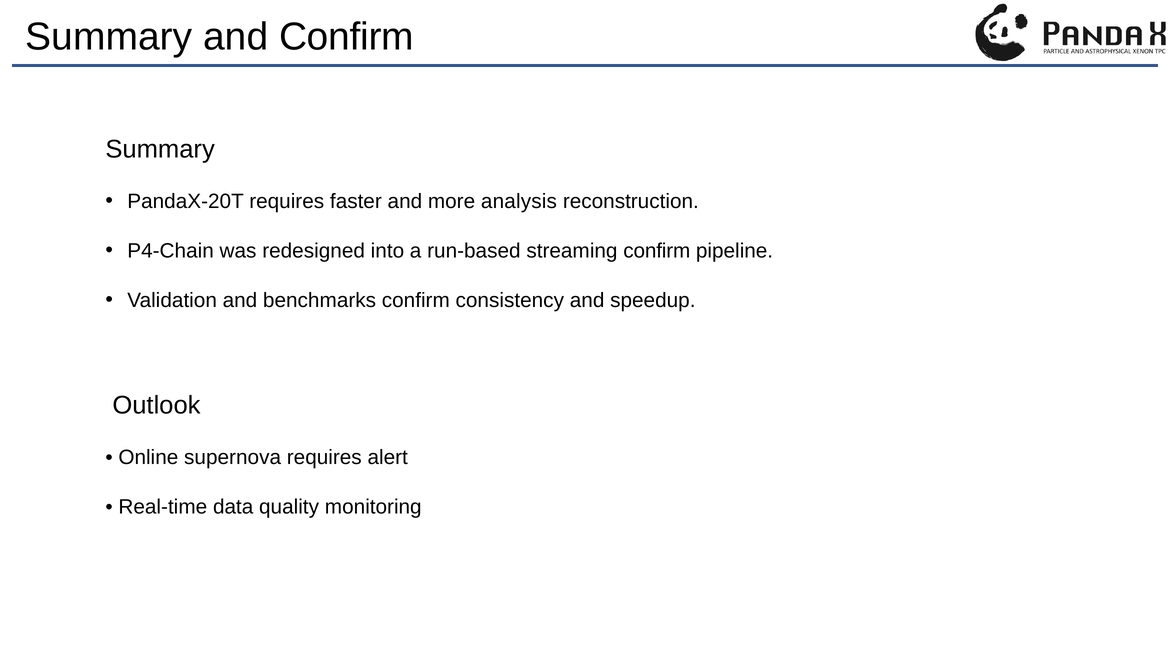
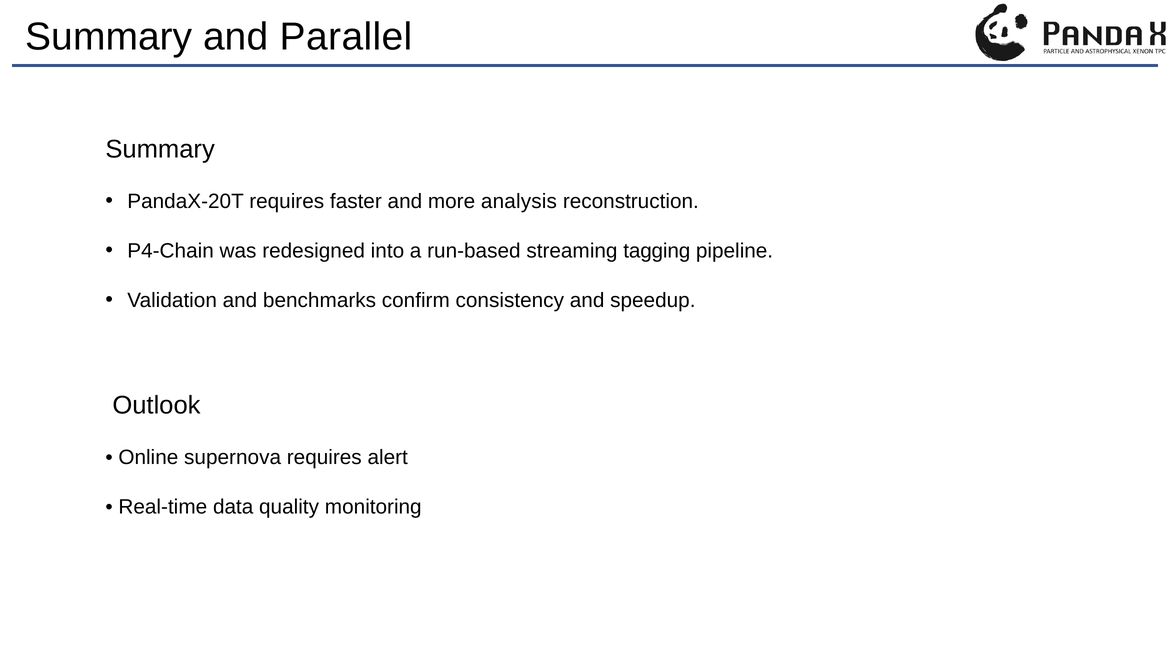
and Confirm: Confirm -> Parallel (346, 37)
streaming confirm: confirm -> tagging (657, 251)
